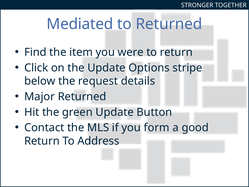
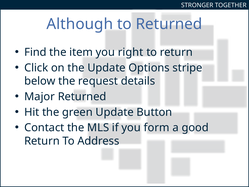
Mediated: Mediated -> Although (80, 24)
were: were -> right (131, 52)
